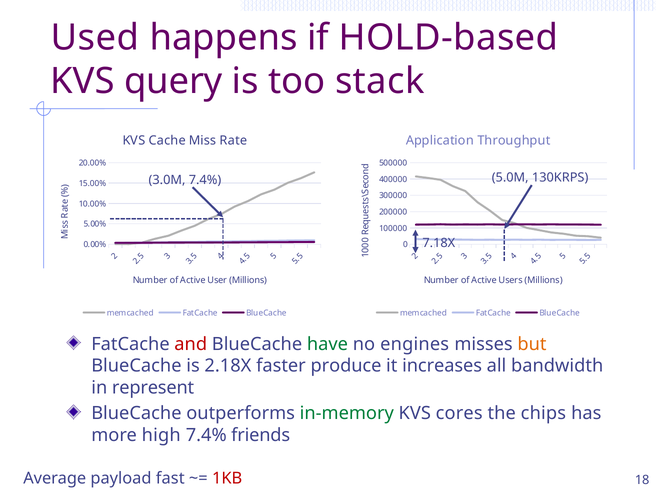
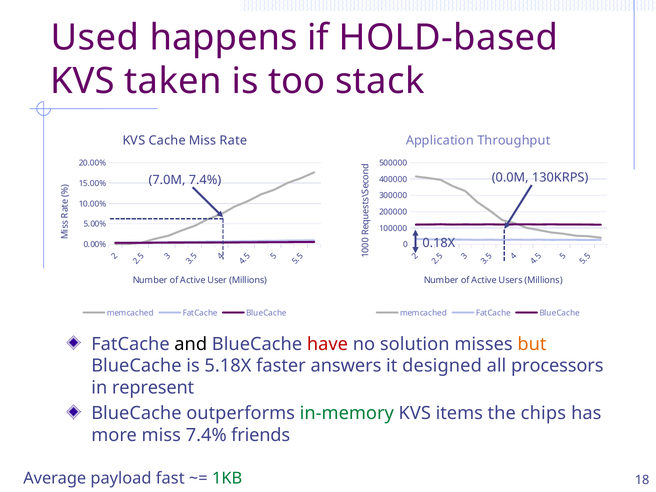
query: query -> taken (173, 81)
3.0M: 3.0M -> 7.0M (167, 180)
5.0M: 5.0M -> 0.0M (510, 177)
7.18X: 7.18X -> 0.18X (439, 243)
and colour: red -> black (191, 344)
have colour: green -> red (327, 344)
engines: engines -> solution (415, 344)
2.18X: 2.18X -> 5.18X (228, 366)
produce: produce -> answers (346, 366)
increases: increases -> designed (442, 366)
bandwidth: bandwidth -> processors (557, 366)
cores: cores -> items (459, 413)
more high: high -> miss (161, 435)
1KB colour: red -> green (227, 478)
